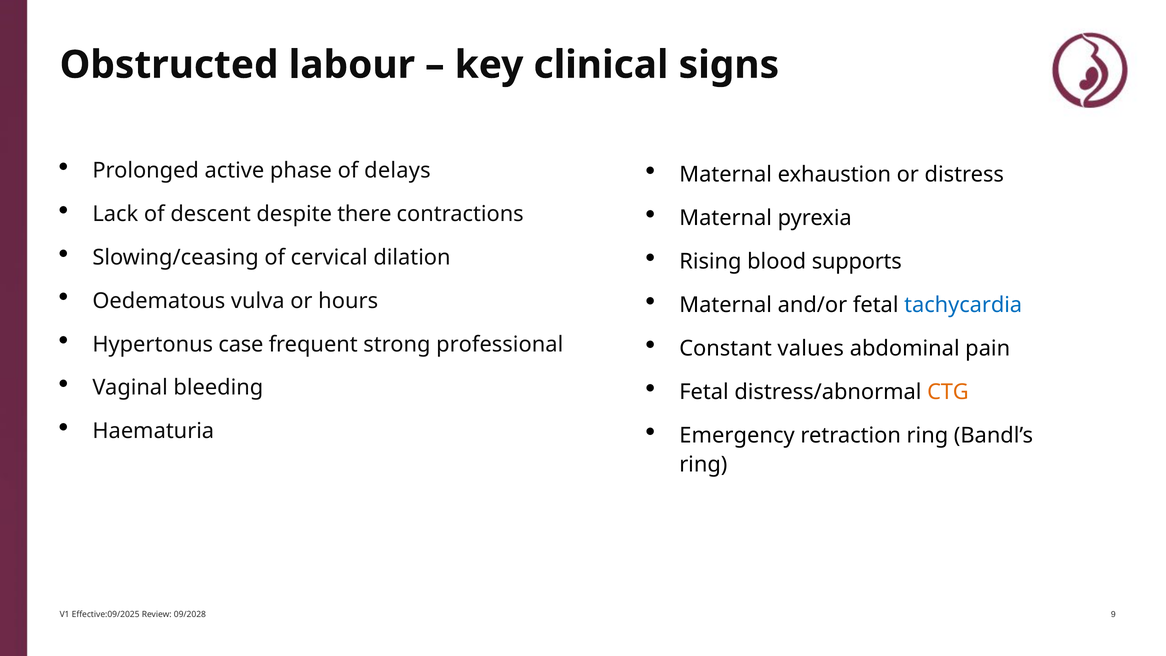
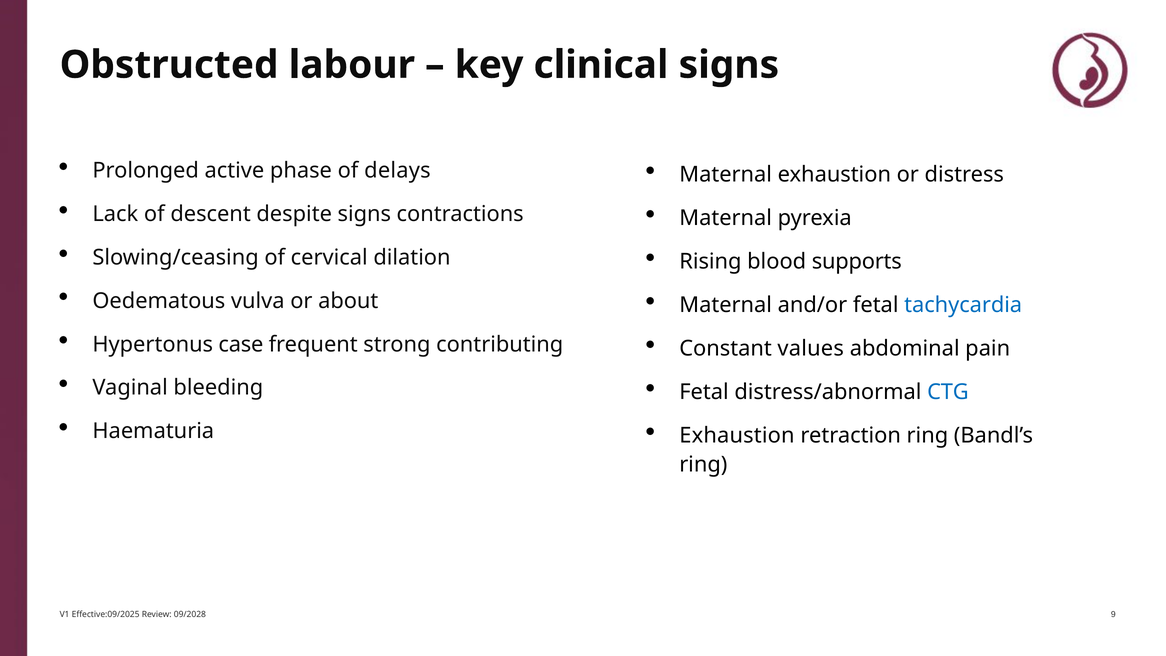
despite there: there -> signs (364, 214)
hours: hours -> about (348, 301)
professional: professional -> contributing (500, 344)
CTG colour: orange -> blue (948, 392)
Emergency: Emergency -> Exhaustion (737, 435)
